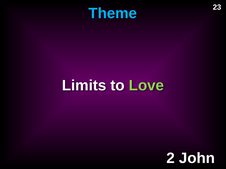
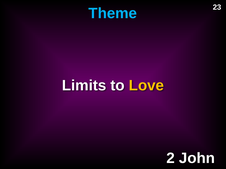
Love colour: light green -> yellow (146, 86)
